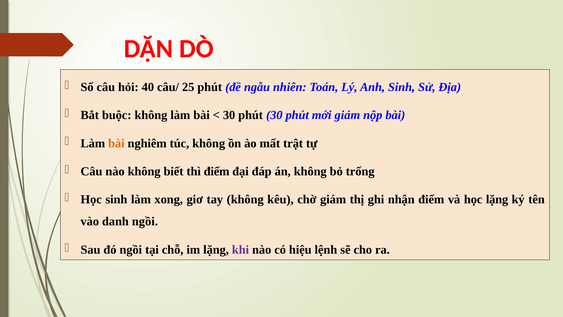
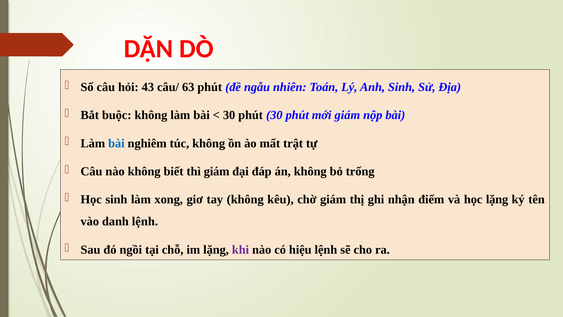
40: 40 -> 43 (148, 87)
25: 25 -> 63 (188, 87)
bài colour: orange -> blue (116, 143)
thì điểm: điểm -> giám (217, 171)
danh ngồi: ngồi -> lệnh (145, 221)
